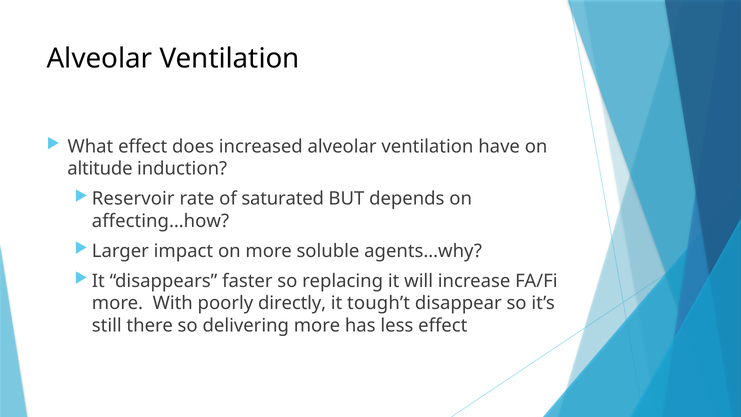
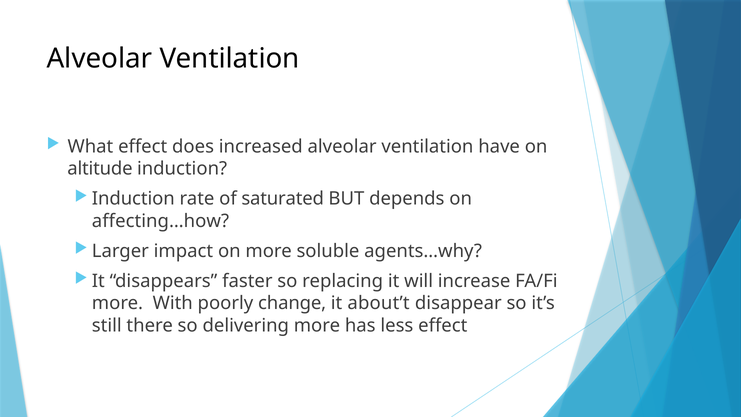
Reservoir: Reservoir -> Induction (133, 199)
directly: directly -> change (292, 303)
tough’t: tough’t -> about’t (379, 303)
